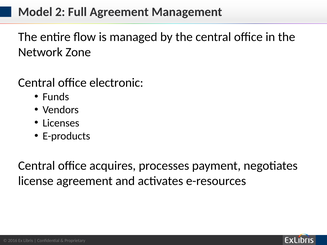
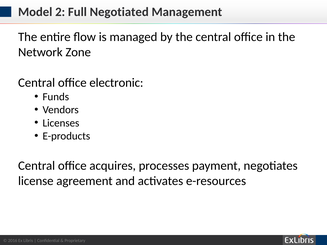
Full Agreement: Agreement -> Negotiated (119, 12)
